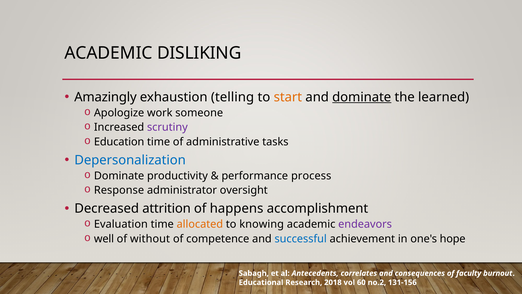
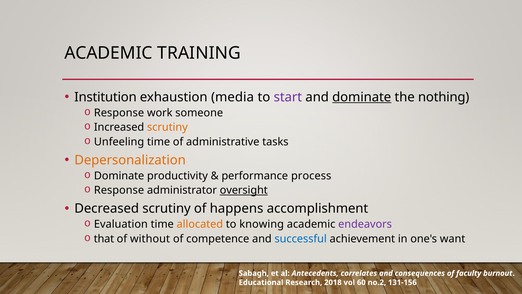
DISLIKING: DISLIKING -> TRAINING (199, 53)
Amazingly: Amazingly -> Institution (105, 97)
telling: telling -> media (233, 97)
start colour: orange -> purple (288, 97)
learned: learned -> nothing (444, 97)
Apologize: Apologize -> Response (119, 113)
scrutiny colour: purple -> orange (167, 127)
Education: Education -> Unfeeling (119, 142)
Depersonalization colour: blue -> orange (130, 160)
oversight underline: none -> present (244, 190)
Decreased attrition: attrition -> scrutiny (167, 208)
well: well -> that (104, 238)
hope: hope -> want (453, 238)
